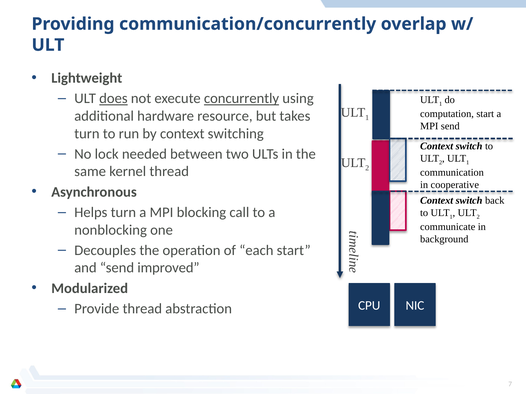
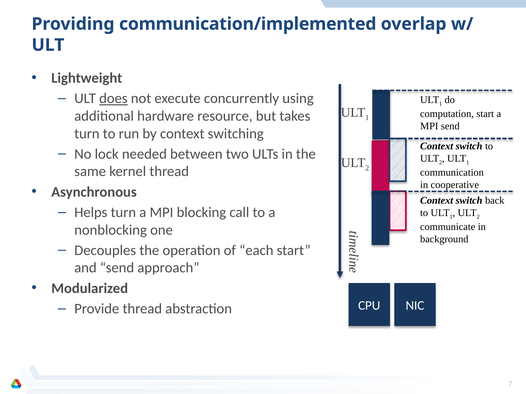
communication/concurrently: communication/concurrently -> communication/implemented (248, 24)
concurrently underline: present -> none (242, 99)
improved: improved -> approach (168, 268)
